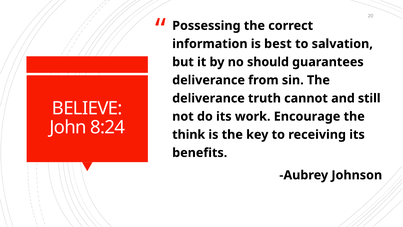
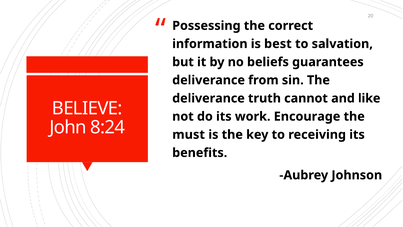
should: should -> beliefs (268, 62)
still: still -> like (369, 98)
think: think -> must (189, 134)
